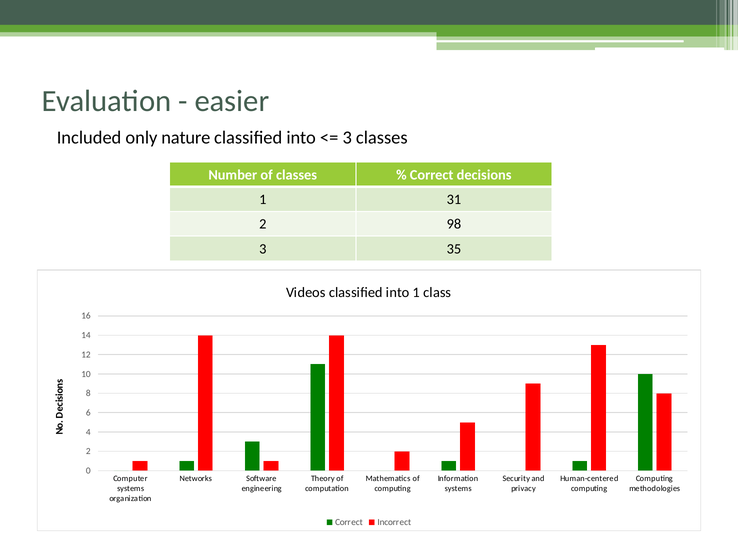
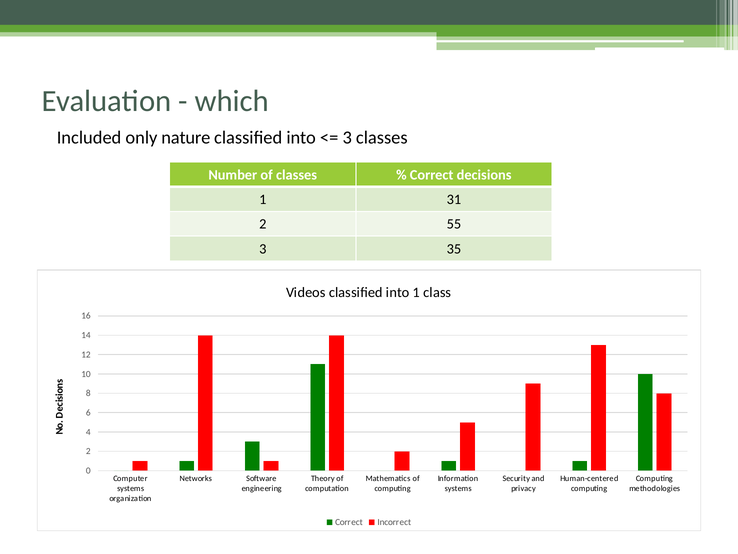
easier: easier -> which (232, 101)
98: 98 -> 55 (454, 224)
